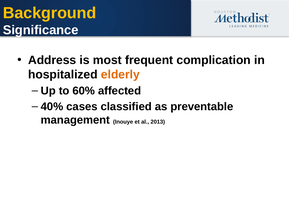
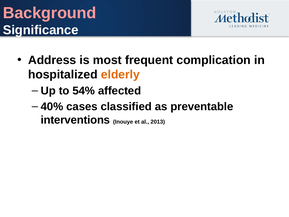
Background colour: yellow -> pink (50, 13)
60%: 60% -> 54% (84, 91)
management: management -> interventions (75, 120)
